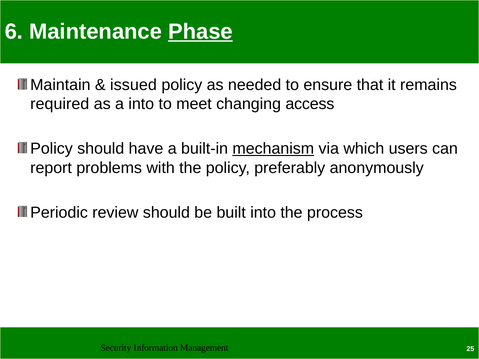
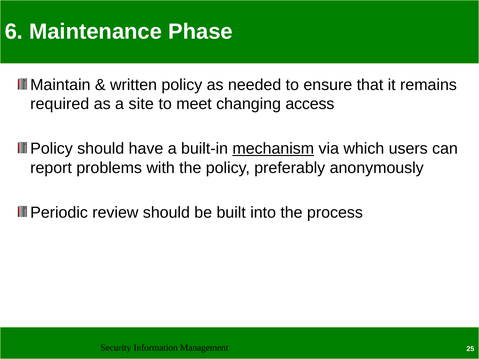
Phase underline: present -> none (200, 31)
issued: issued -> written (134, 85)
a into: into -> site (141, 104)
